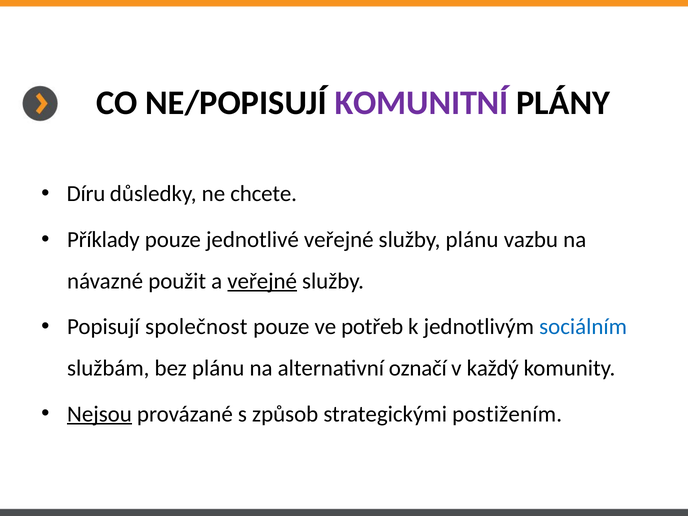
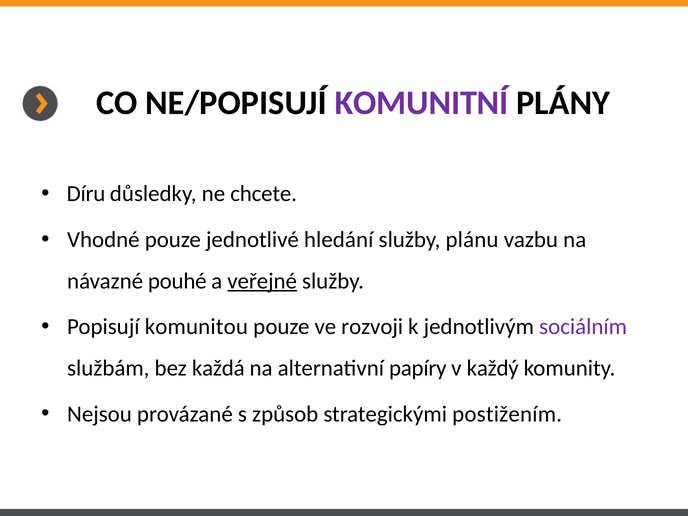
Příklady: Příklady -> Vhodné (103, 240)
jednotlivé veřejné: veřejné -> hledání (339, 240)
použit: použit -> pouhé (177, 281)
společnost: společnost -> komunitou (196, 327)
potřeb: potřeb -> rozvoji (372, 327)
sociálním colour: blue -> purple (583, 327)
bez plánu: plánu -> každá (218, 368)
označí: označí -> papíry (418, 368)
Nejsou underline: present -> none (99, 414)
